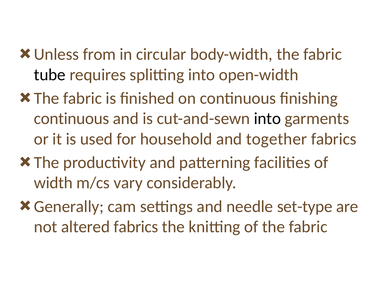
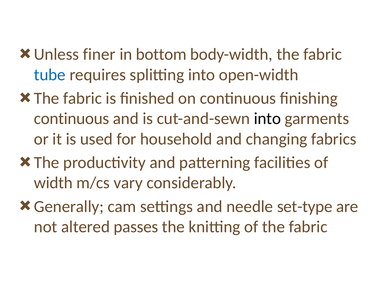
from: from -> finer (99, 54)
circular: circular -> bottom (161, 54)
tube colour: black -> blue (50, 75)
together: together -> changing (277, 139)
altered fabrics: fabrics -> passes (136, 227)
